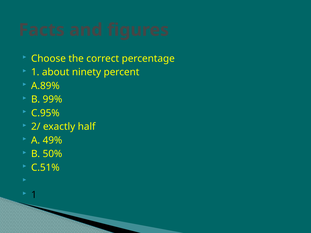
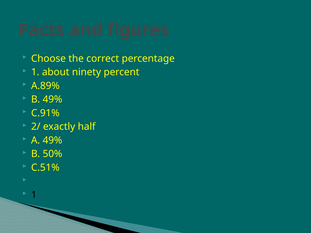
B 99%: 99% -> 49% (52, 99)
C.95%: C.95% -> C.91% (45, 113)
